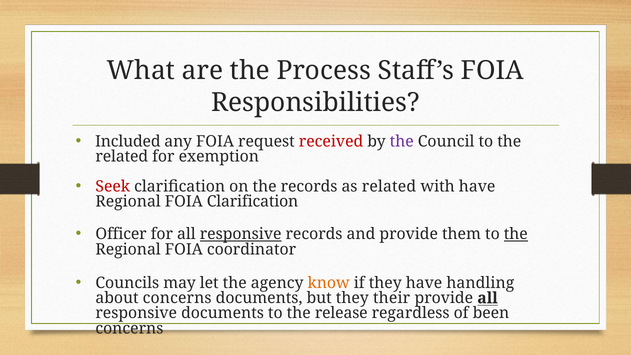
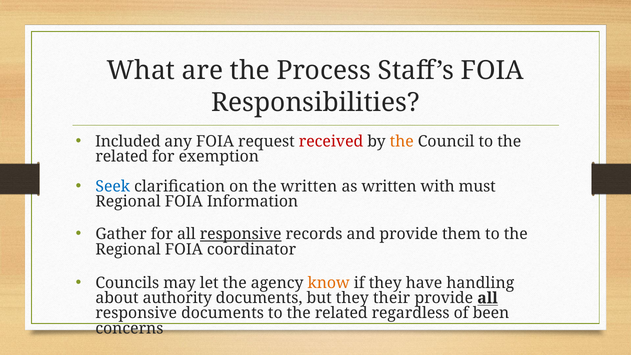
the colour: purple -> orange (402, 142)
Seek colour: red -> blue (113, 186)
the records: records -> written (309, 186)
as related: related -> written (389, 186)
with have: have -> must (477, 186)
FOIA Clarification: Clarification -> Information (253, 201)
Officer: Officer -> Gather (121, 234)
the underline: present -> none (516, 234)
about concerns: concerns -> authority (177, 298)
documents to the release: release -> related (341, 313)
